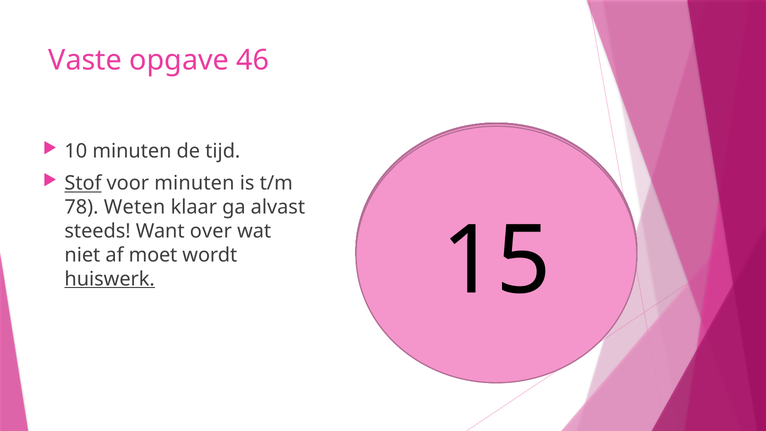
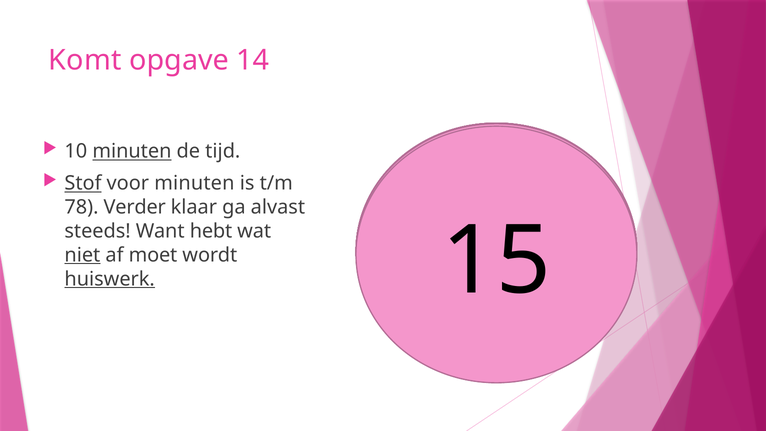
Vaste: Vaste -> Komt (85, 60)
opgave 46: 46 -> 14 (253, 60)
minuten underline: none -> present (132, 151)
Weten: Weten -> Verder (135, 207)
over: over -> hebt (211, 231)
niet underline: none -> present (82, 255)
